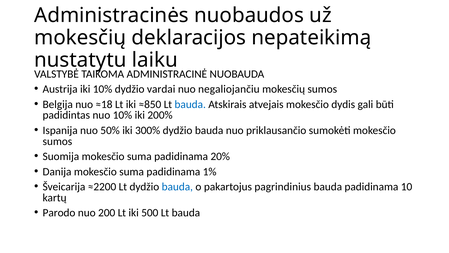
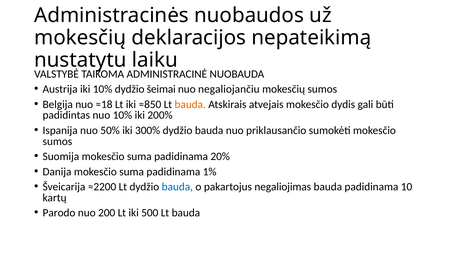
vardai: vardai -> šeimai (161, 89)
bauda colour: blue -> orange (190, 104)
pagrindinius: pagrindinius -> negaliojimas (283, 186)
